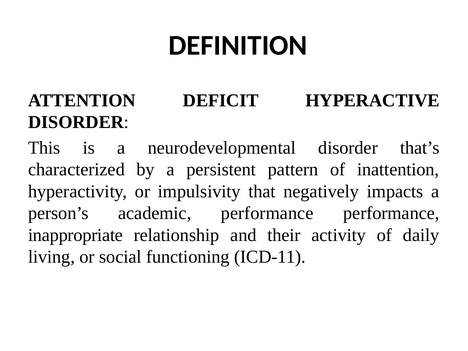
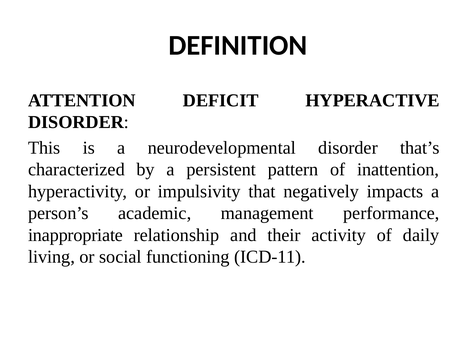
academic performance: performance -> management (267, 213)
